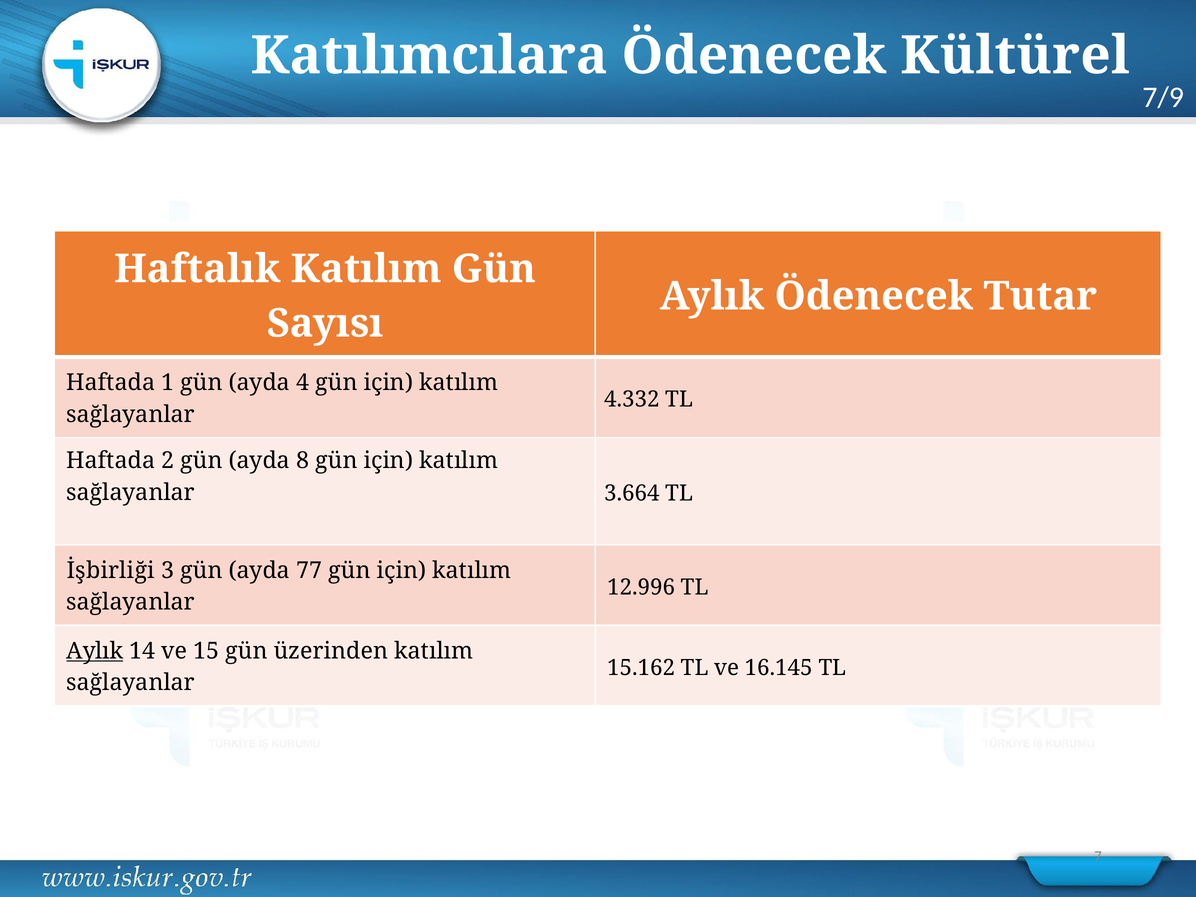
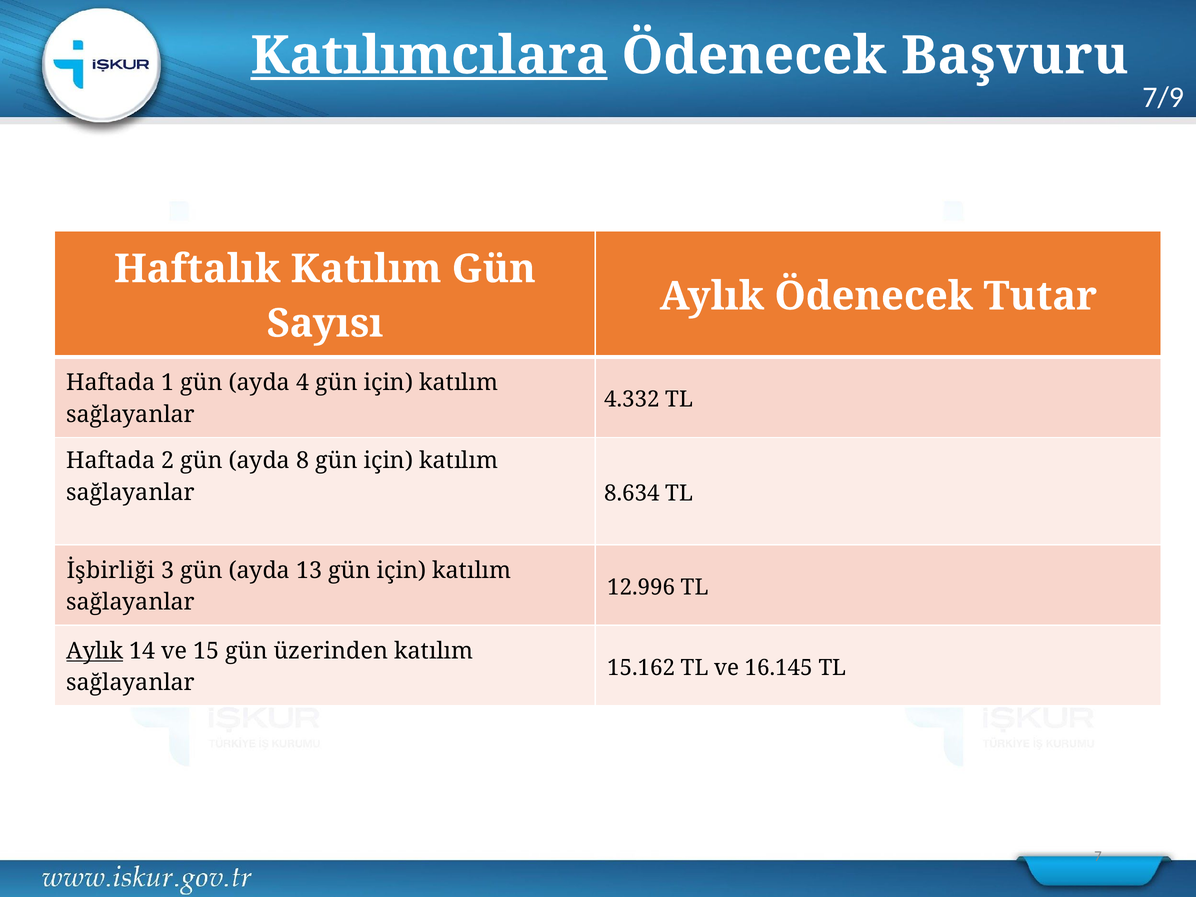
Katılımcılara underline: none -> present (429, 56)
Kültürel: Kültürel -> Başvuru (1015, 56)
3.664: 3.664 -> 8.634 (632, 493)
77: 77 -> 13 (309, 570)
